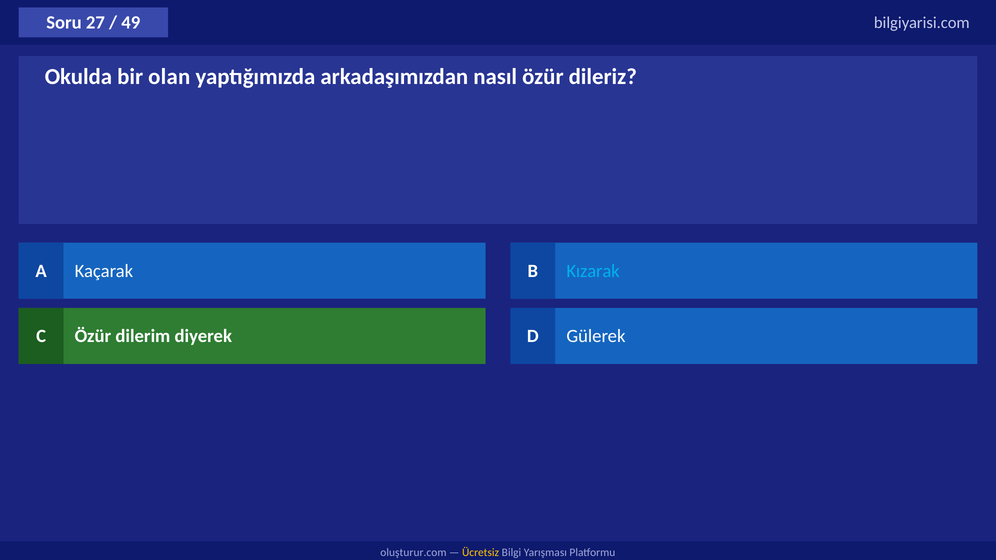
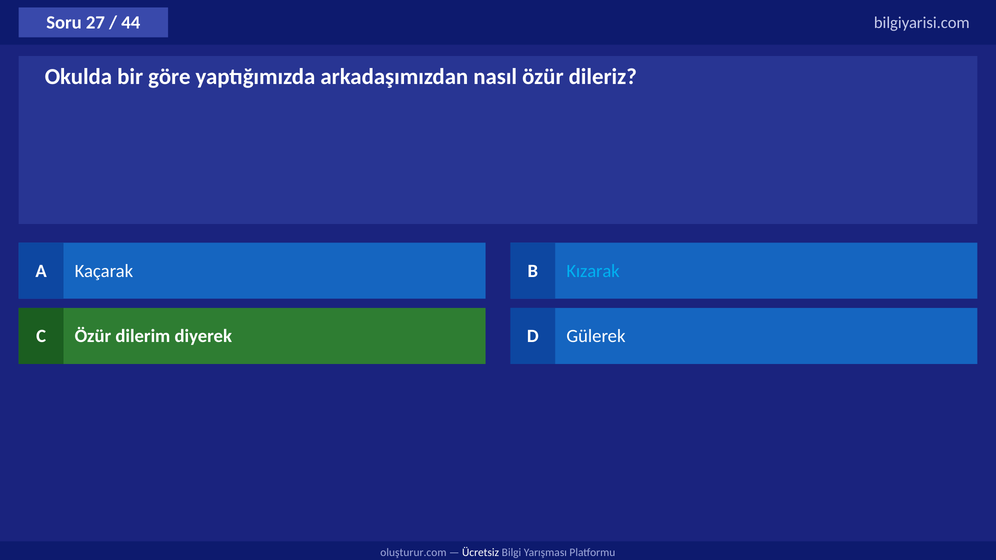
49: 49 -> 44 (131, 23)
olan: olan -> göre (169, 77)
Ücretsiz colour: yellow -> white (481, 552)
